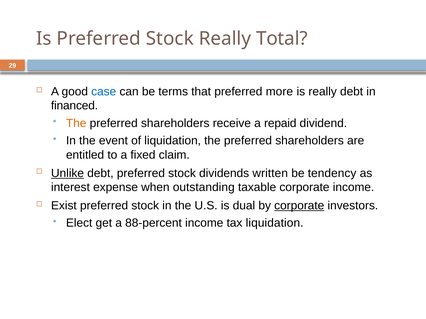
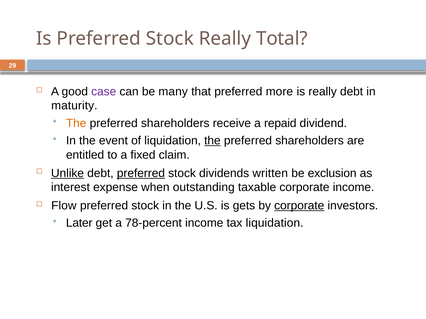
case colour: blue -> purple (104, 92)
terms: terms -> many (173, 92)
financed: financed -> maturity (74, 106)
the underline: none -> present (212, 141)
preferred underline: none -> present (141, 173)
tendency: tendency -> exclusion (332, 173)
Exist: Exist -> Flow (64, 206)
dual: dual -> gets (244, 206)
Elect: Elect -> Later (79, 223)
88-percent: 88-percent -> 78-percent (154, 223)
